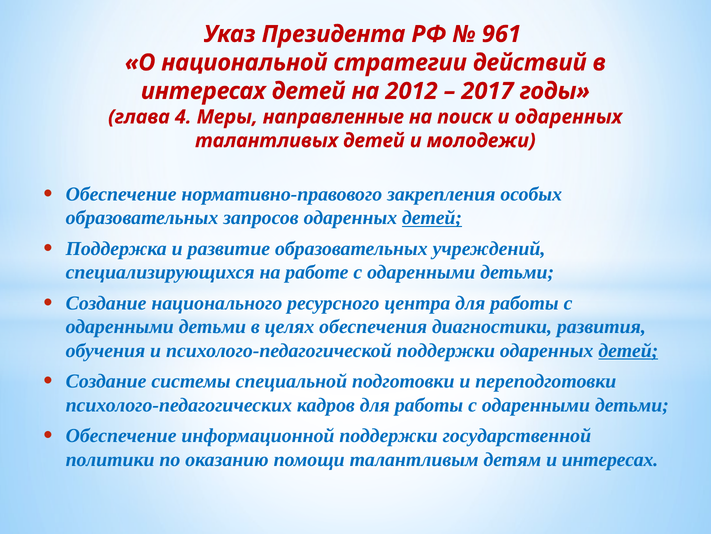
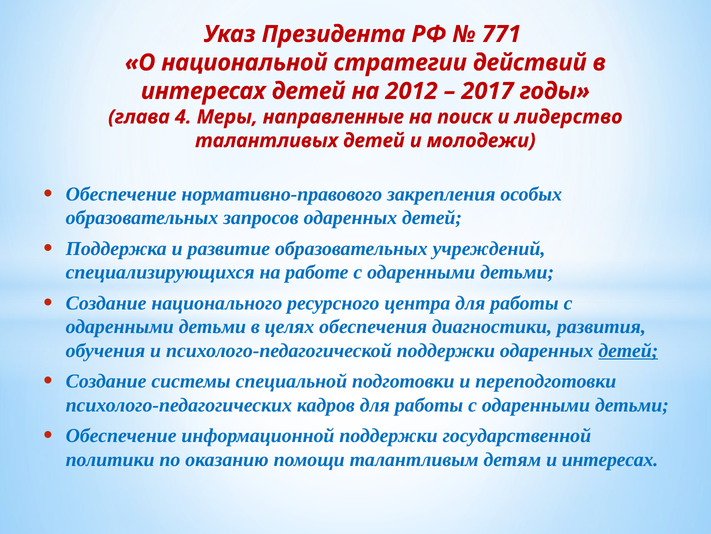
961: 961 -> 771 (501, 34)
и одаренных: одаренных -> лидерство (568, 117)
детей underline: present -> none (432, 218)
